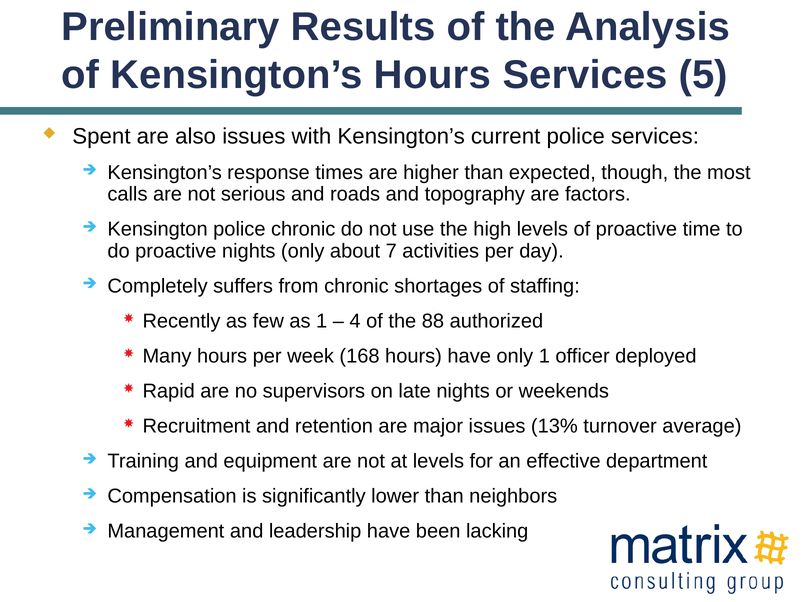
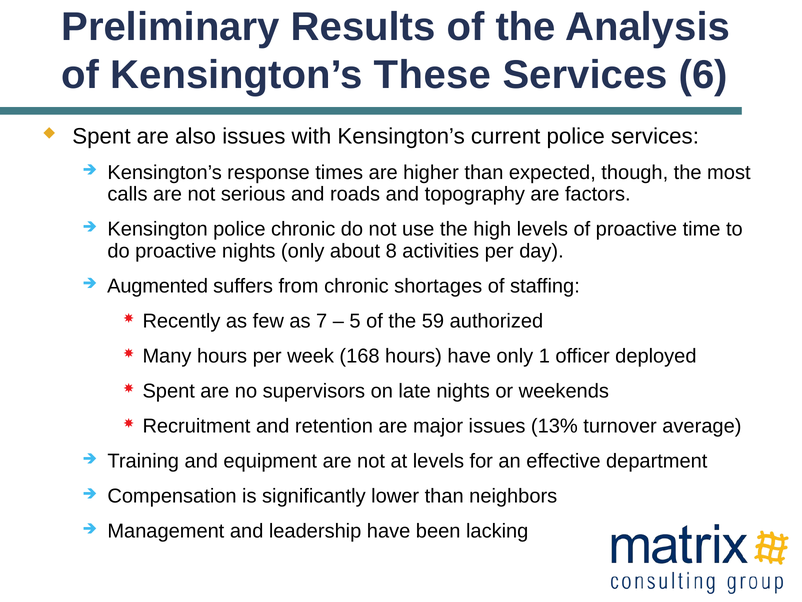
Kensington’s Hours: Hours -> These (433, 75)
5: 5 -> 6 (703, 75)
7: 7 -> 8 (391, 251)
Completely: Completely -> Augmented (158, 286)
as 1: 1 -> 7 (322, 321)
4: 4 -> 5 (355, 321)
88: 88 -> 59 (433, 321)
Rapid: Rapid -> Spent (169, 391)
